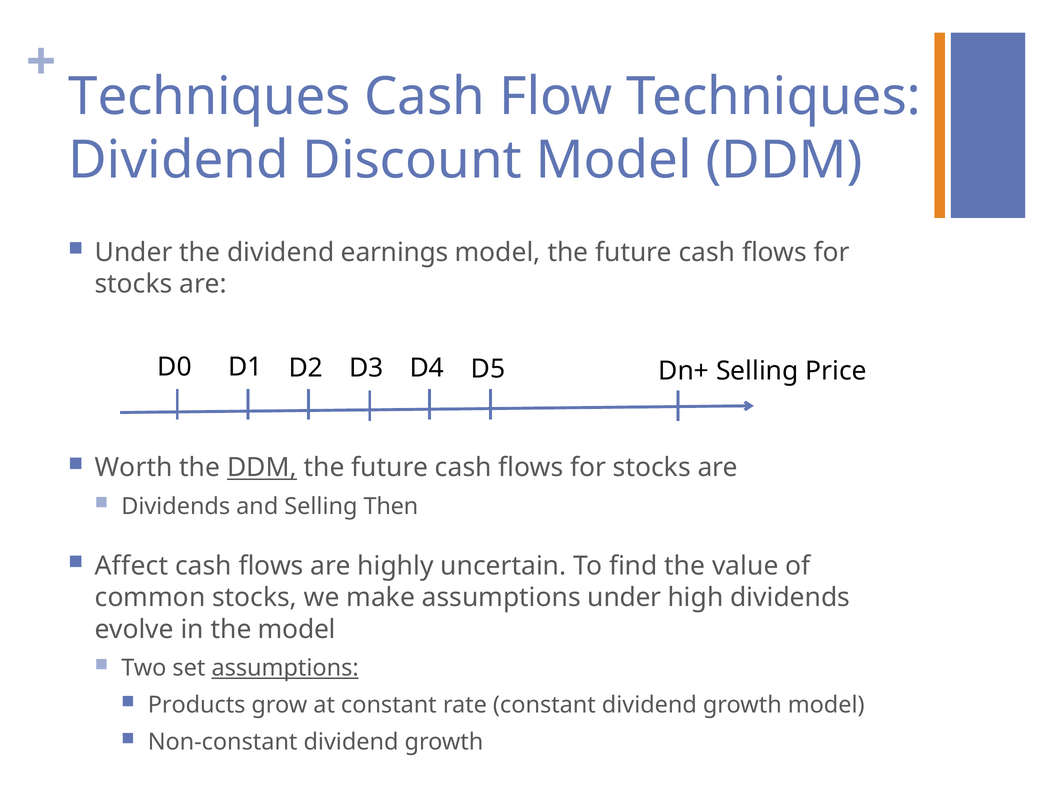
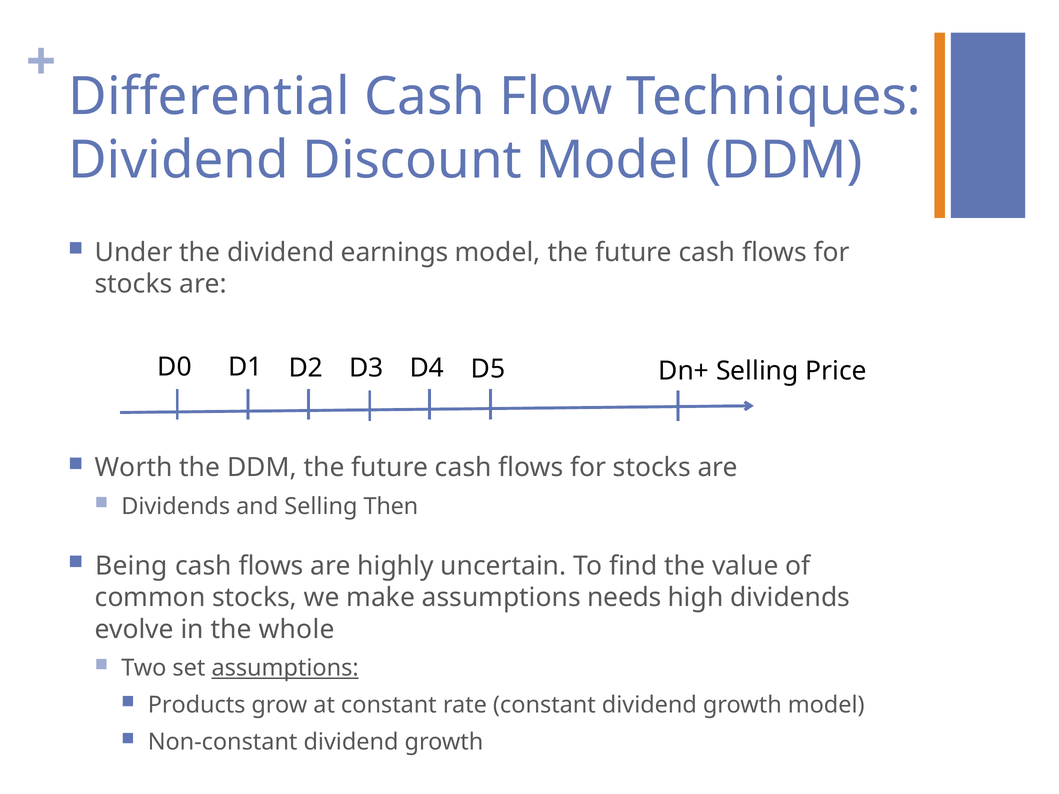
Techniques: Techniques -> Differential (209, 97)
DDM underline: present -> none (262, 468)
Affect: Affect -> Being (131, 566)
assumptions under: under -> needs (624, 598)
the model: model -> whole (297, 630)
